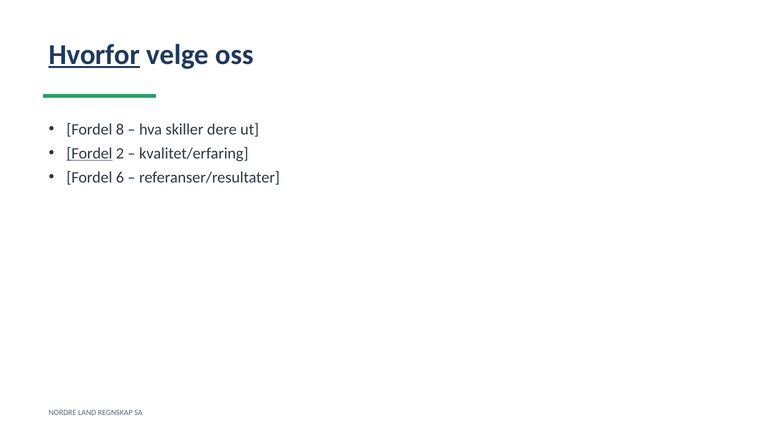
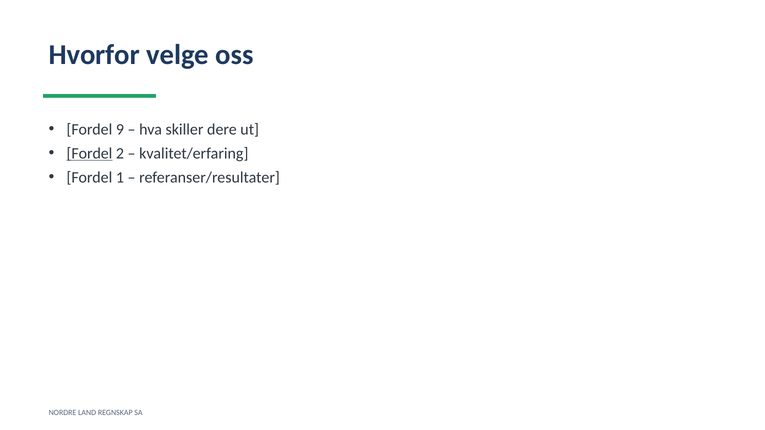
Hvorfor underline: present -> none (94, 55)
8: 8 -> 9 (120, 130)
6: 6 -> 1 (120, 177)
